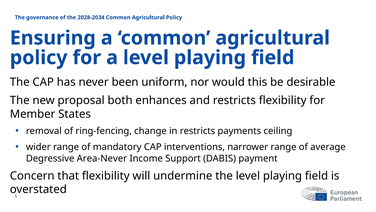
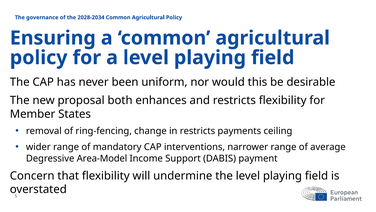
Area-Never: Area-Never -> Area-Model (102, 158)
